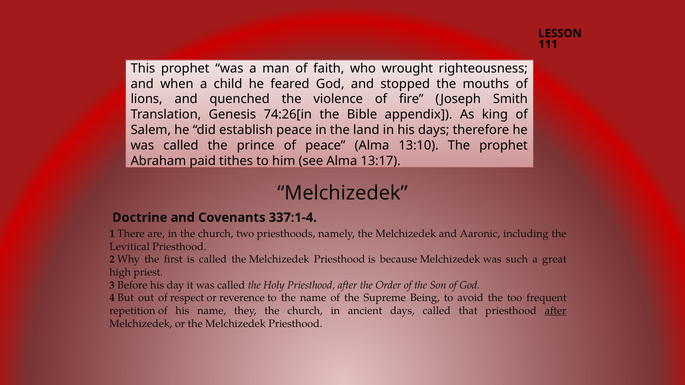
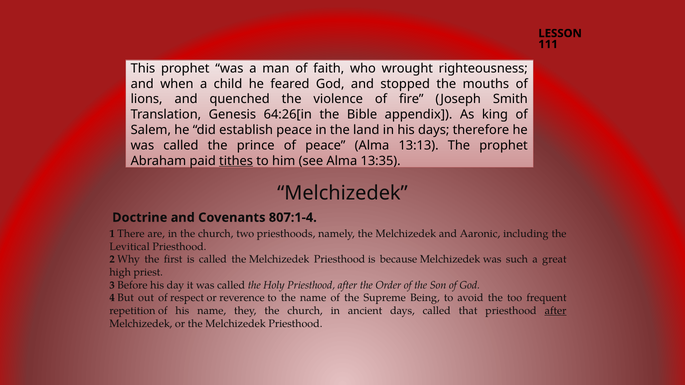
74:26[in: 74:26[in -> 64:26[in (288, 115)
13:10: 13:10 -> 13:13 (419, 146)
tithes underline: none -> present (236, 161)
13:17: 13:17 -> 13:35 (381, 161)
337:1-4: 337:1-4 -> 807:1-4 (293, 218)
